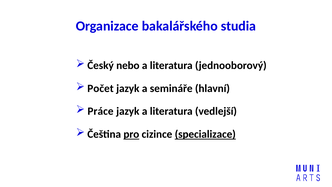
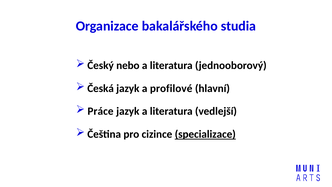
Počet: Počet -> Česká (101, 88)
semináře: semináře -> profilové (171, 88)
pro underline: present -> none (131, 134)
